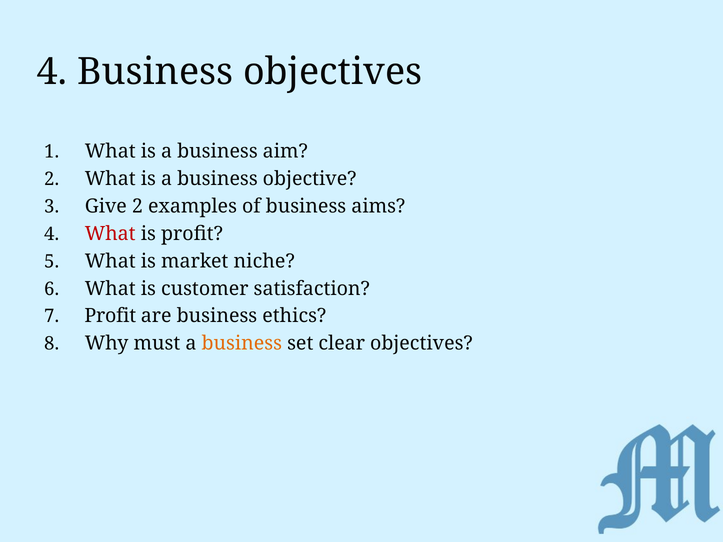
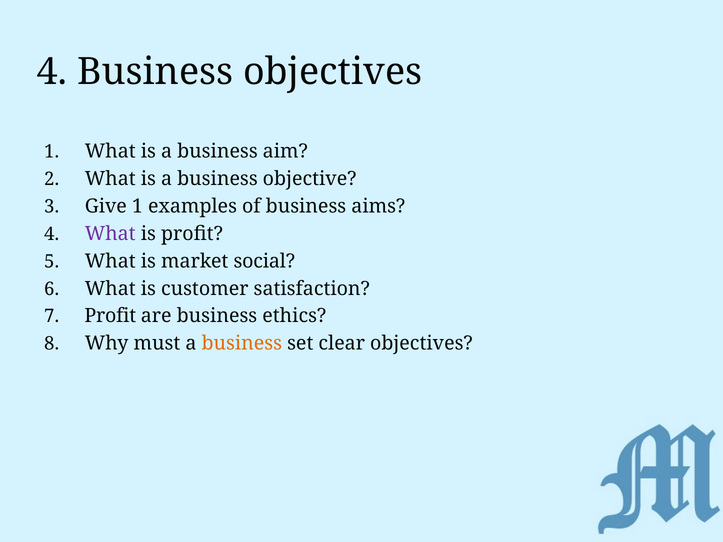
Give 2: 2 -> 1 (137, 206)
What colour: red -> purple (110, 234)
niche: niche -> social (264, 261)
